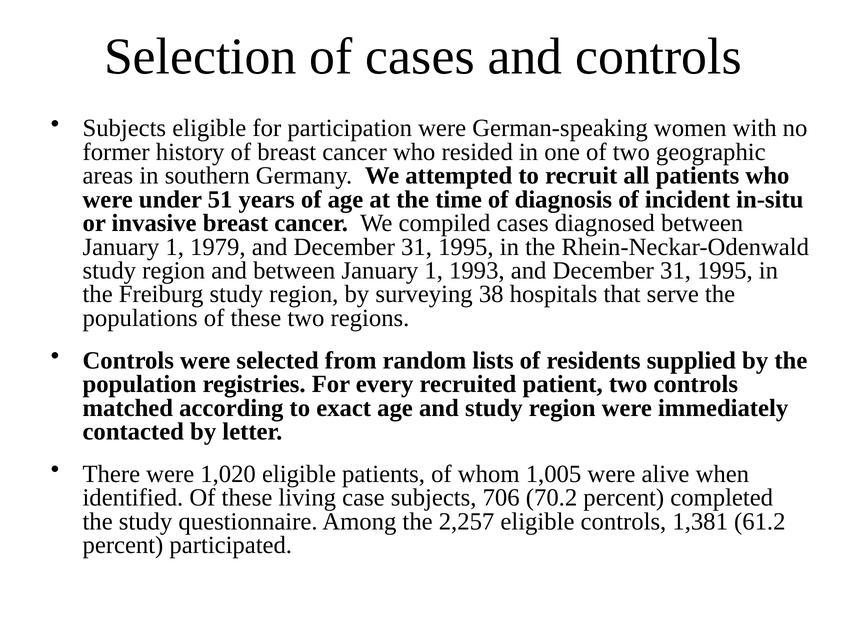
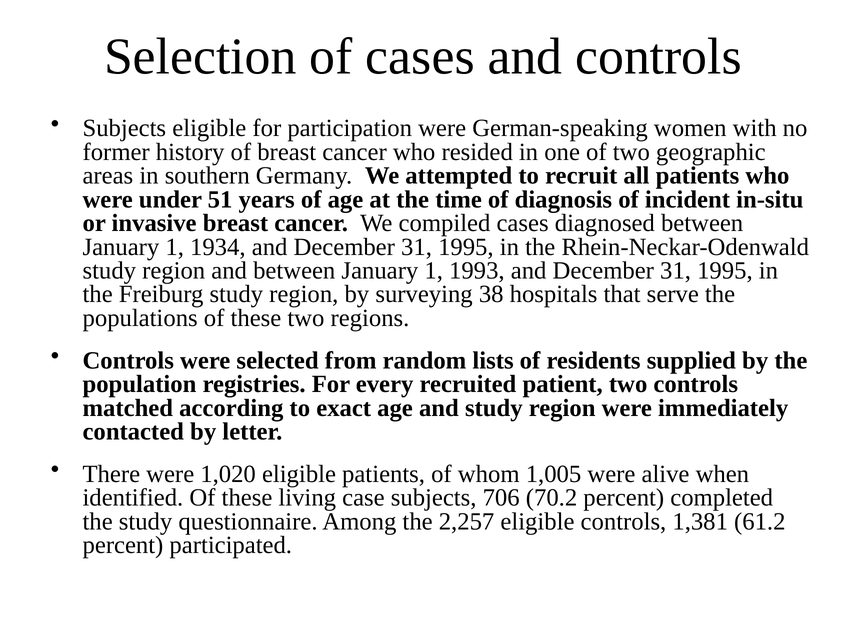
1979: 1979 -> 1934 (218, 247)
